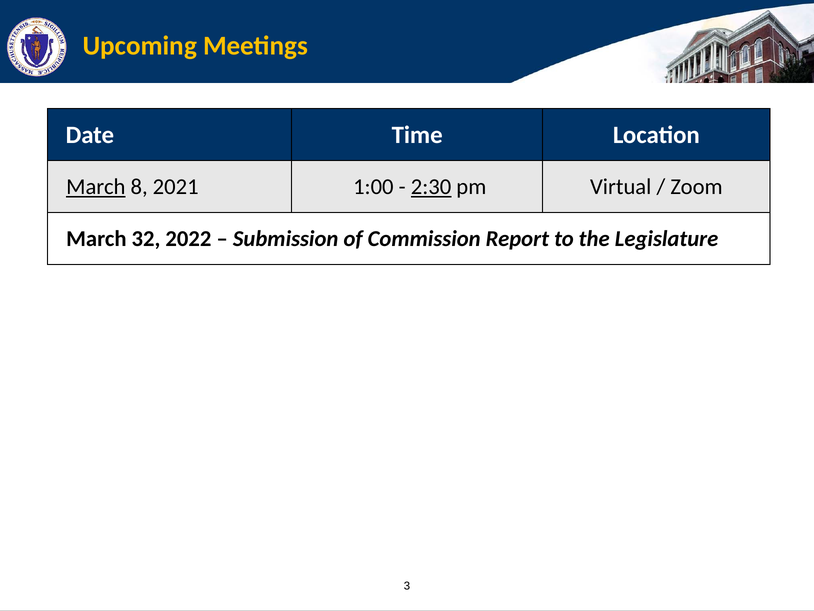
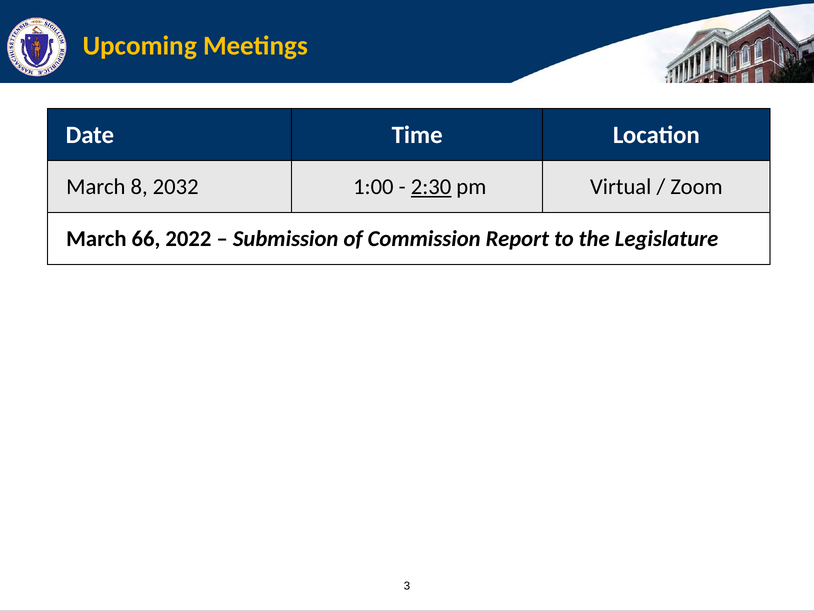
March underline: present -> none (96, 187)
2021: 2021 -> 2032 (176, 187)
32: 32 -> 66 (146, 239)
